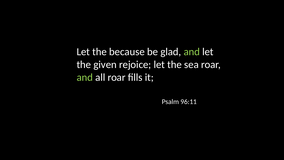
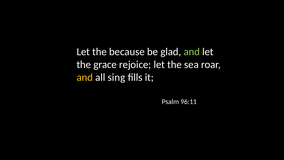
given: given -> grace (105, 64)
and colour: light green -> yellow (85, 77)
all roar: roar -> sing (116, 77)
